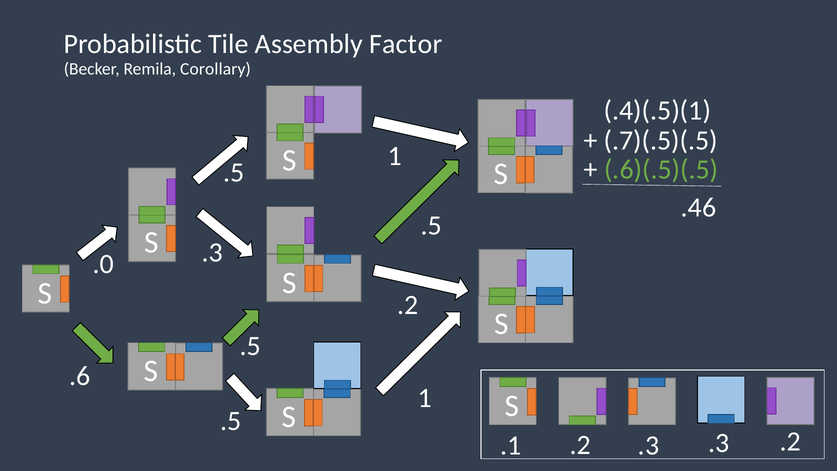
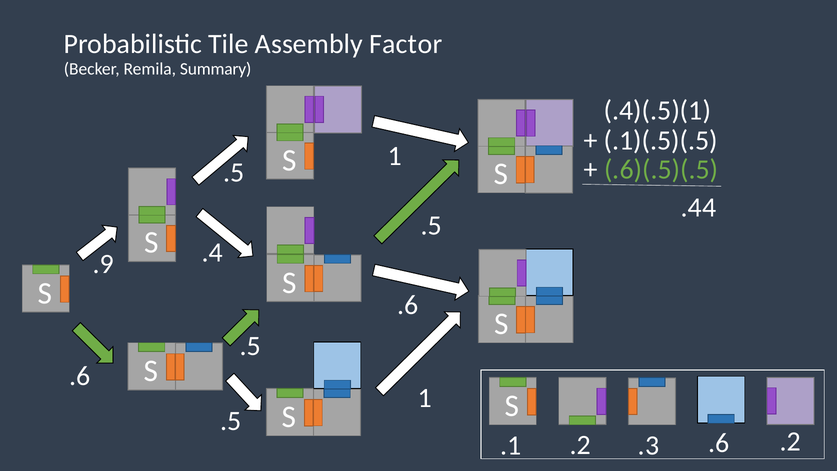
Corollary: Corollary -> Summary (216, 69)
.7)(.5)(.5: .7)(.5)(.5 -> .1)(.5)(.5 (661, 141)
.46: .46 -> .44 (698, 207)
.3: .3 -> .4 (212, 252)
.0: .0 -> .9 (103, 264)
.2: .2 -> .6 (408, 305)
.3: .3 -> .6 (719, 443)
